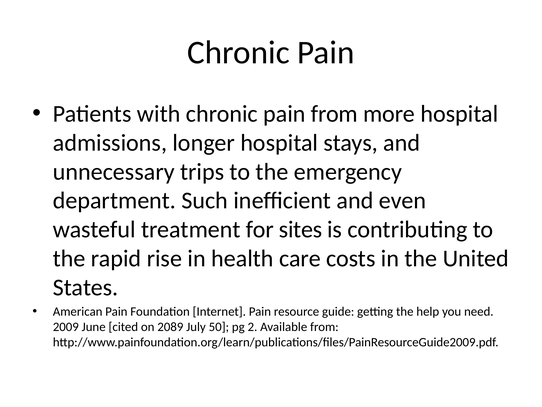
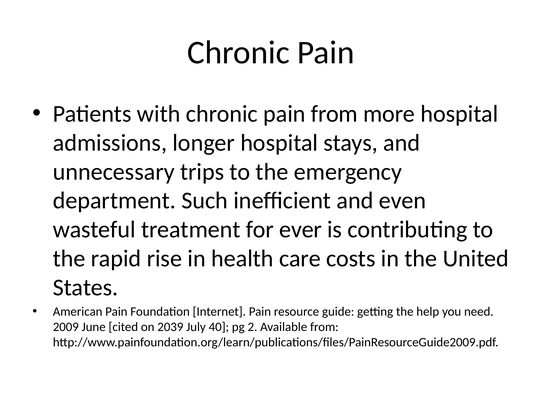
sites: sites -> ever (301, 229)
2089: 2089 -> 2039 (170, 326)
50: 50 -> 40 (219, 326)
